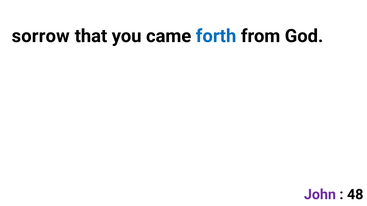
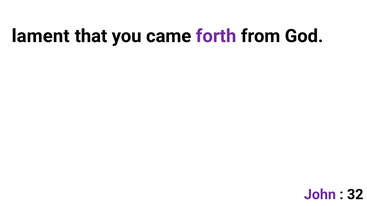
sorrow: sorrow -> lament (41, 36)
forth colour: blue -> purple (216, 36)
48: 48 -> 32 (355, 195)
